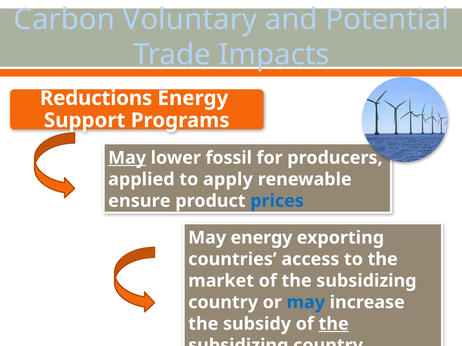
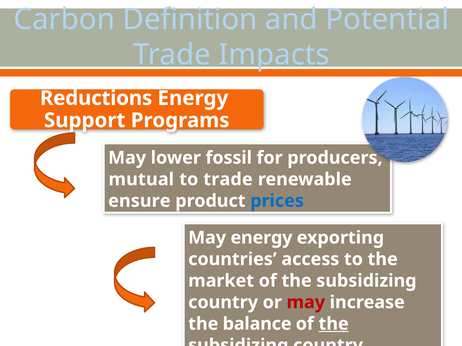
Voluntary: Voluntary -> Definition (190, 20)
May underline: present -> none (127, 158)
applied: applied -> mutual (141, 180)
to apply: apply -> trade (228, 180)
may colour: blue -> red (306, 303)
subsidy: subsidy -> balance (257, 324)
